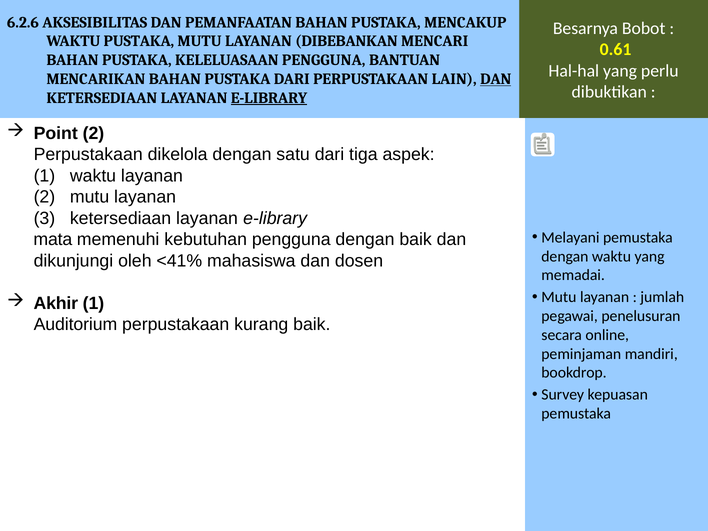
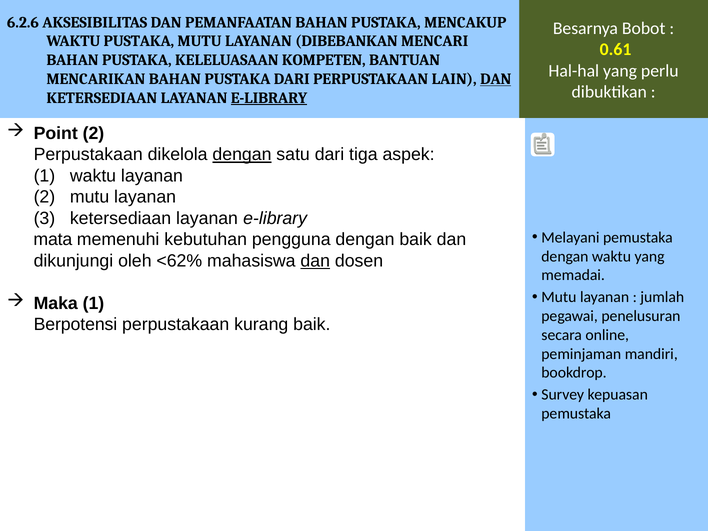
KELELUASAAN PENGGUNA: PENGGUNA -> KOMPETEN (324, 60)
dengan underline: none -> present (242, 155)
<41%: <41% -> <62% (179, 261)
dan underline: none -> present (315, 261)
Akhir: Akhir -> Maka (56, 303)
Auditorium: Auditorium -> Berpotensi (75, 325)
